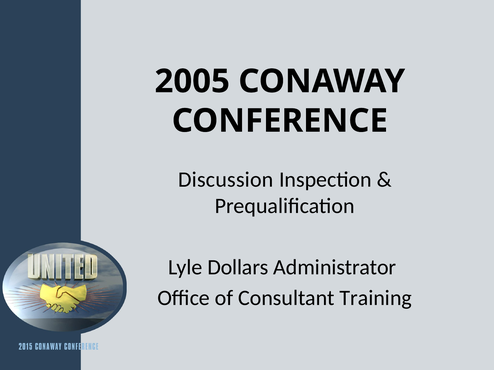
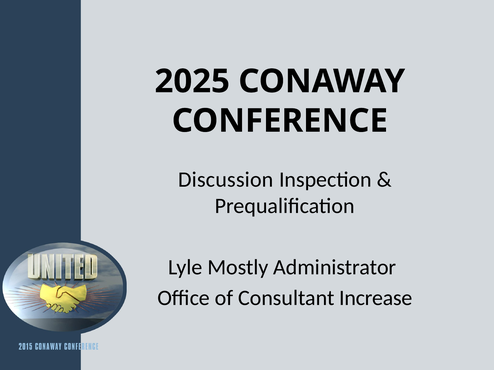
2005: 2005 -> 2025 (192, 81)
Dollars: Dollars -> Mostly (238, 268)
Training: Training -> Increase (376, 298)
